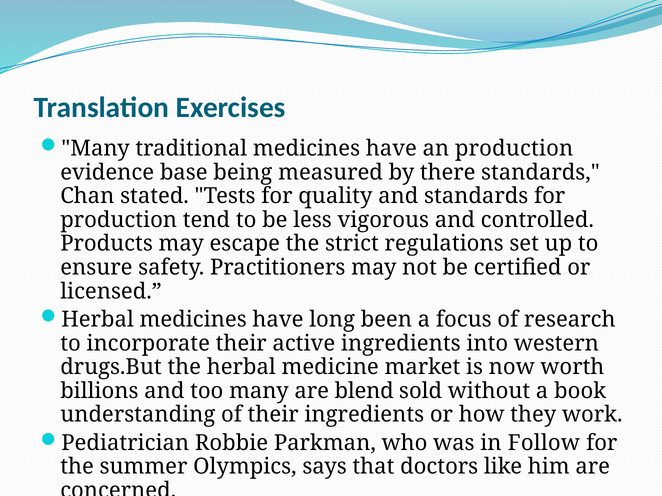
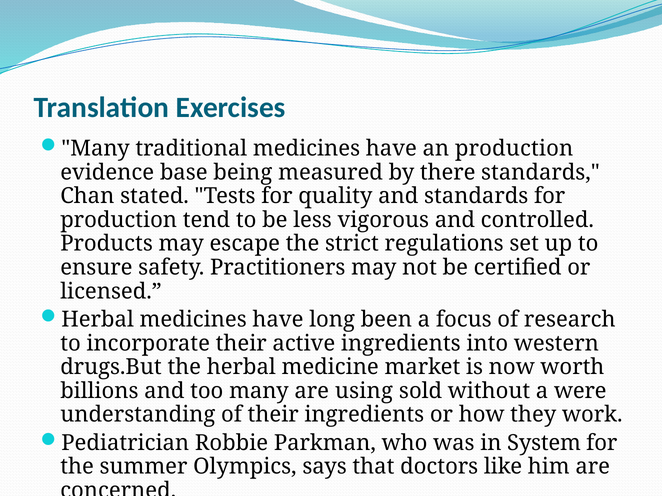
blend: blend -> using (364, 391)
book: book -> were (580, 391)
Follow: Follow -> System (544, 443)
